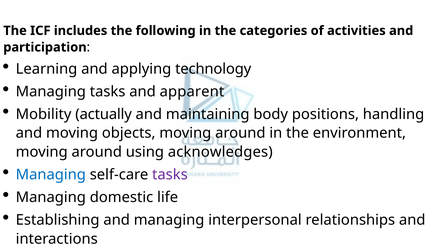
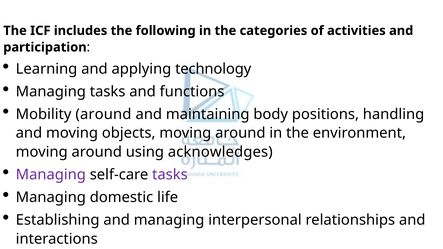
apparent: apparent -> functions (192, 92)
Mobility actually: actually -> around (103, 114)
Managing colour: blue -> purple (51, 175)
